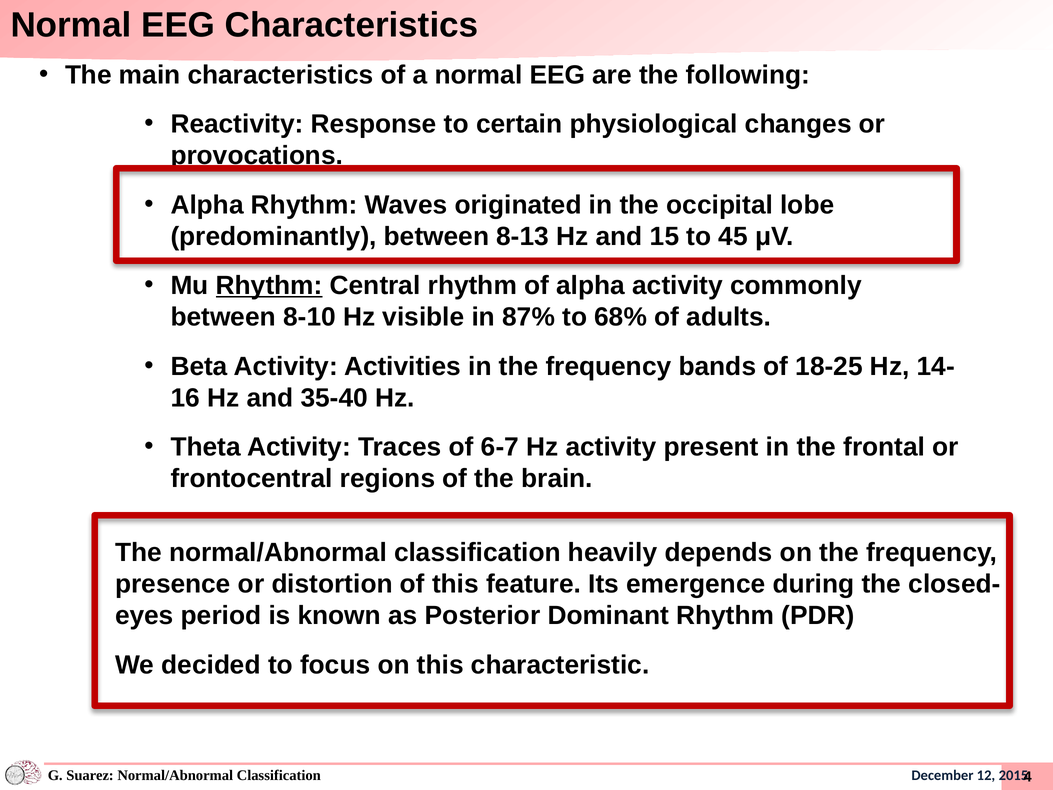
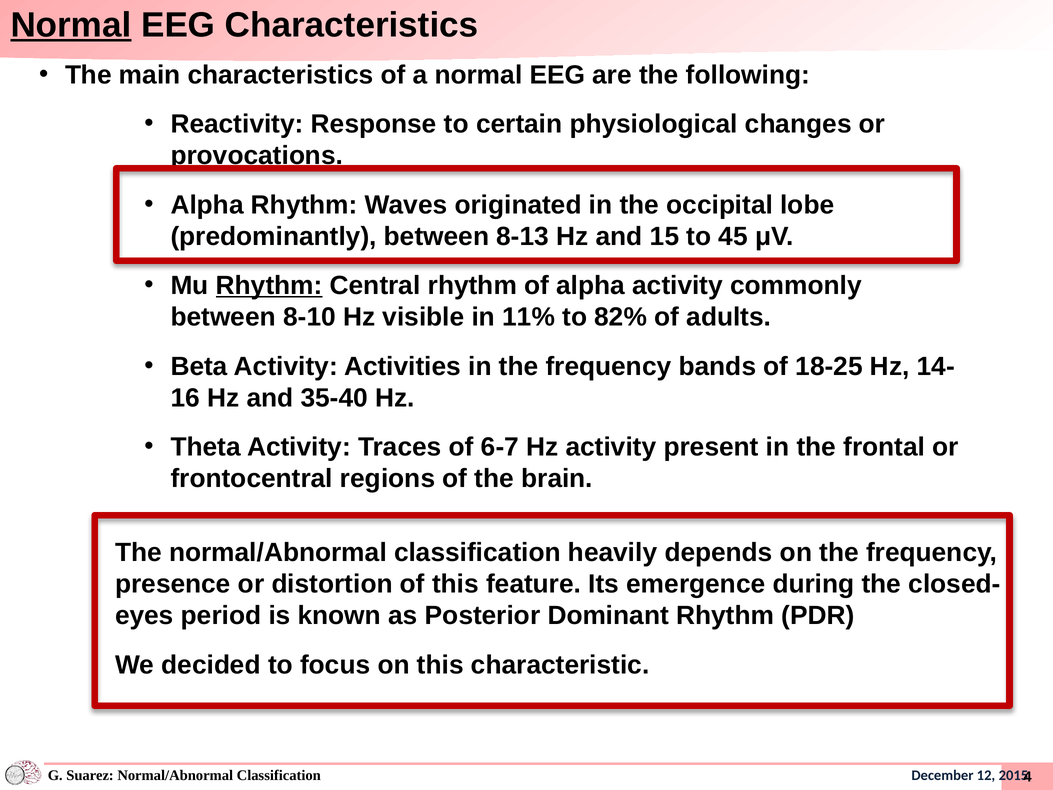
Normal underline: none -> present (71, 25)
87%: 87% -> 11% (529, 317)
68%: 68% -> 82% (621, 317)
